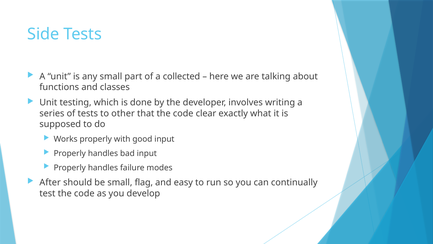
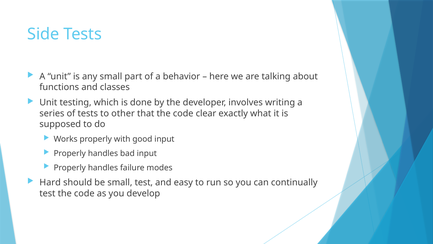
collected: collected -> behavior (181, 76)
After: After -> Hard (50, 182)
small flag: flag -> test (144, 182)
